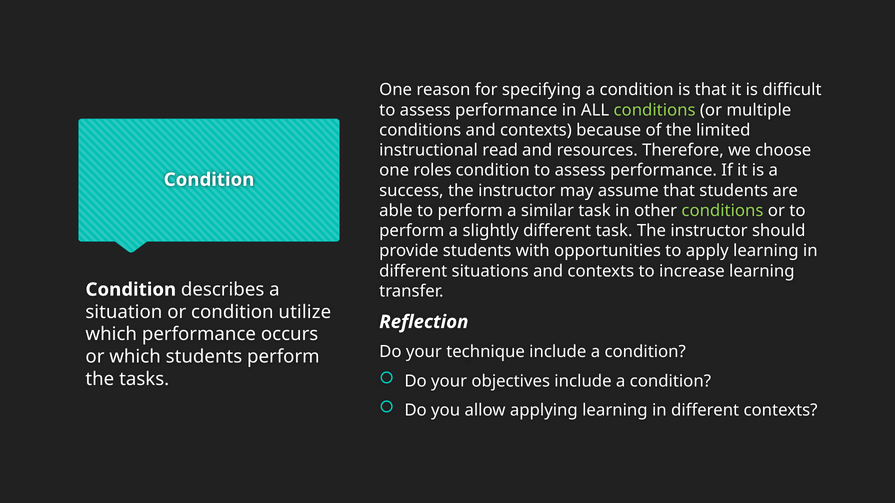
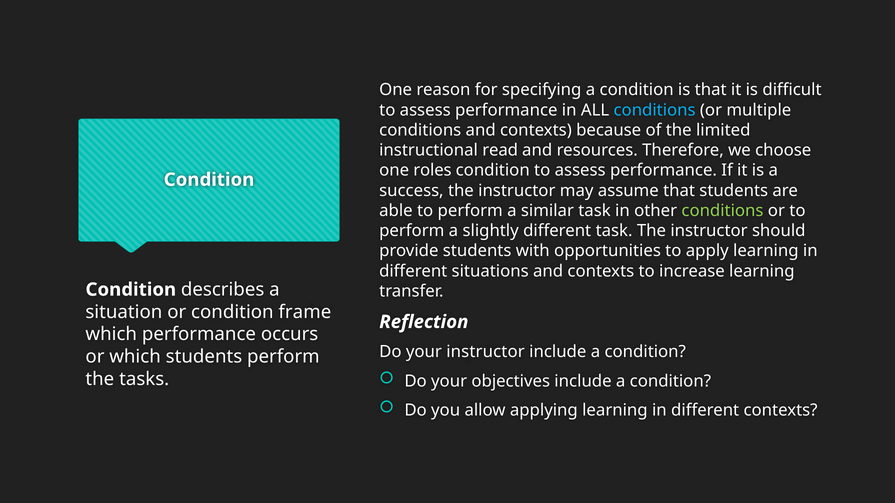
conditions colour: light green -> light blue (655, 110)
utilize: utilize -> frame (305, 312)
your technique: technique -> instructor (486, 352)
